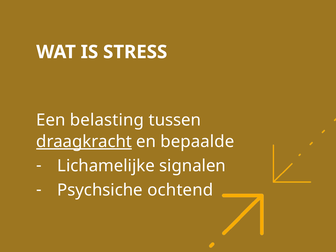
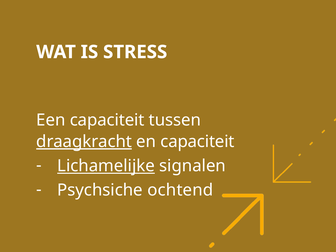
Een belasting: belasting -> capaciteit (107, 120)
en bepaalde: bepaalde -> capaciteit (197, 142)
Lichamelijke underline: none -> present (106, 166)
